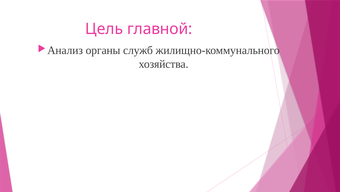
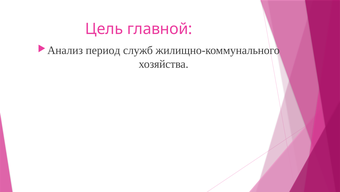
органы: органы -> период (103, 50)
